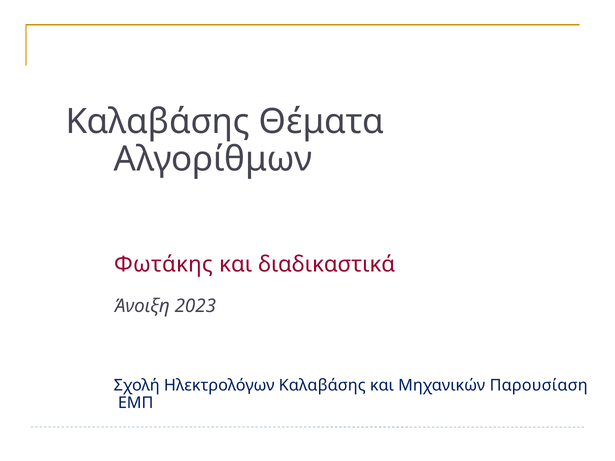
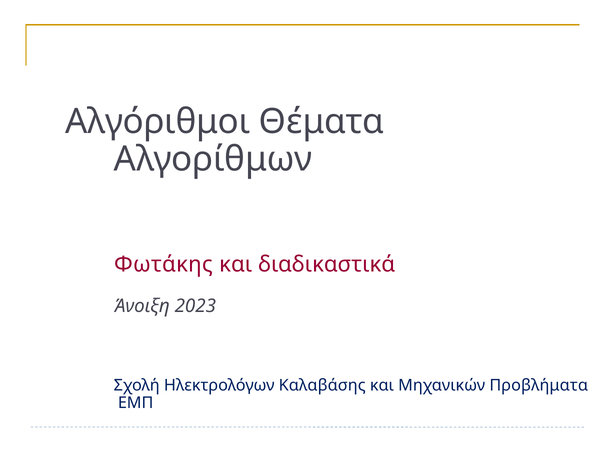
Καλαβάσης: Καλαβάσης -> Αλγόριθμοι (158, 122)
Παρουσίαση: Παρουσίαση -> Προβλήματα (539, 386)
